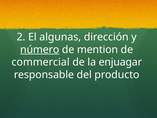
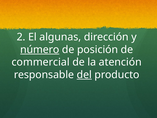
mention: mention -> posición (98, 49)
enjuagar: enjuagar -> atención (120, 62)
del underline: none -> present (84, 75)
